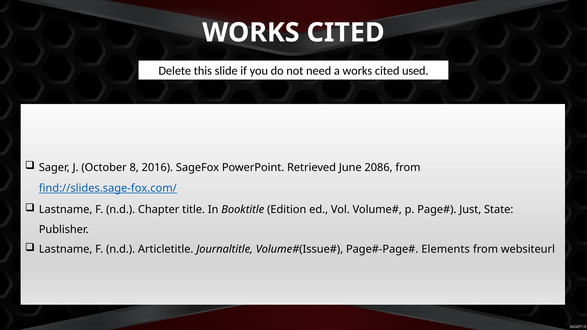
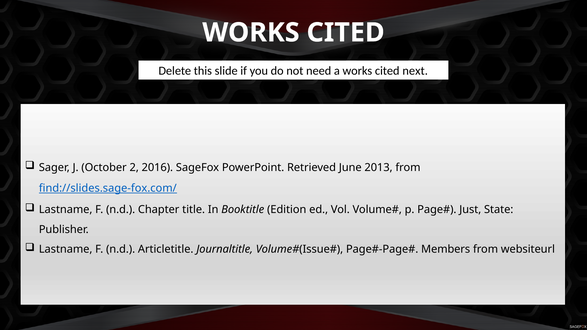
used: used -> next (415, 71)
8: 8 -> 2 (134, 168)
2086: 2086 -> 2013 (379, 168)
Elements: Elements -> Members (446, 249)
